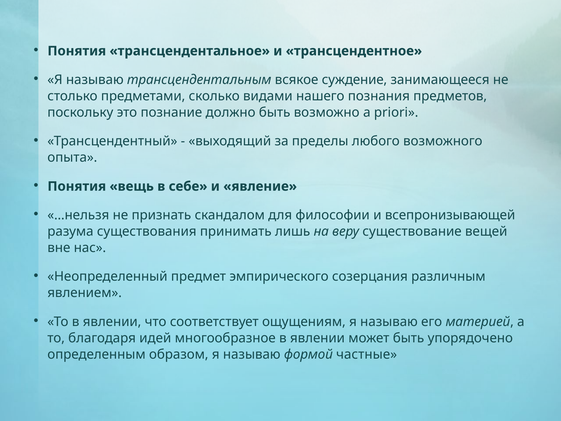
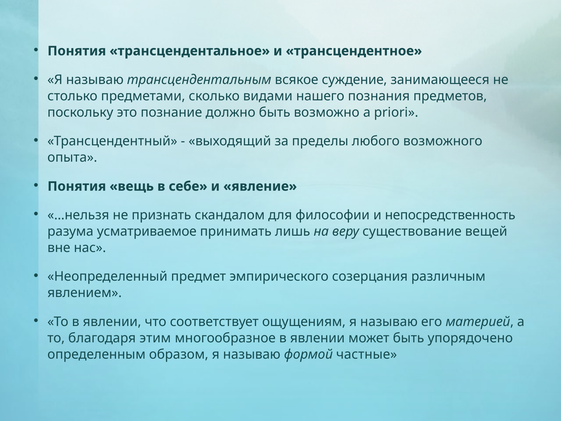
всепронизывающей: всепронизывающей -> непосредственность (450, 215)
существования: существования -> усматриваемое (147, 231)
идей: идей -> этим (155, 338)
